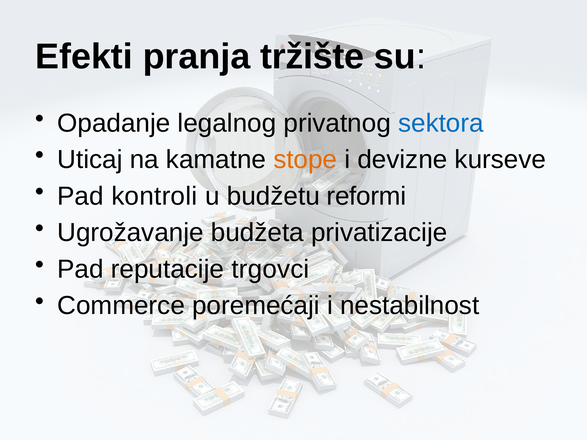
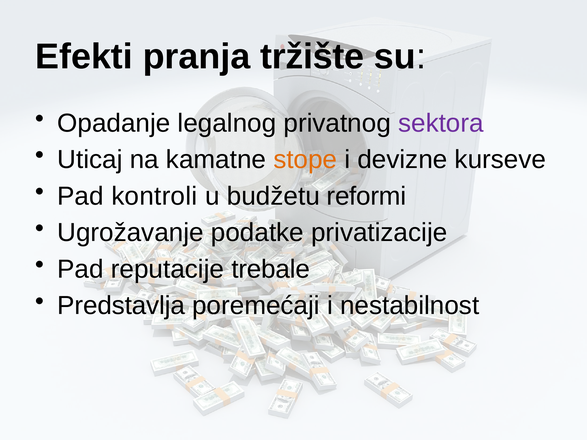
sektora colour: blue -> purple (441, 123)
budžeta: budžeta -> podatke (257, 233)
trgovci: trgovci -> trebale (271, 269)
Commerce: Commerce -> Predstavlјa (121, 306)
